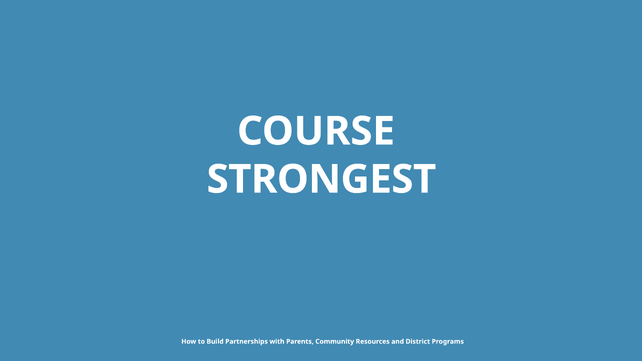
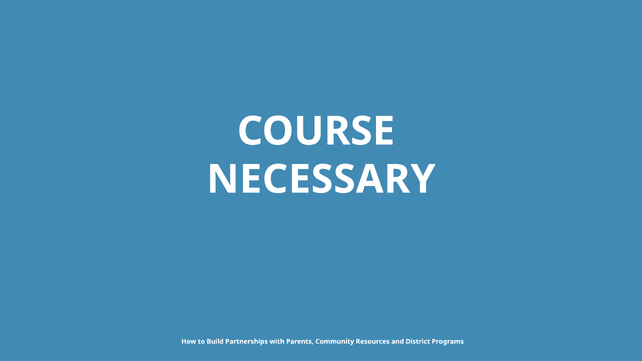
STRONGEST: STRONGEST -> NECESSARY (321, 180)
